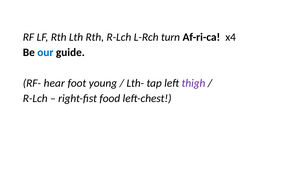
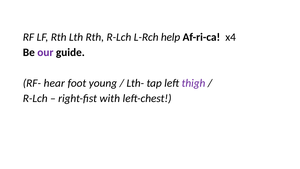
turn: turn -> help (171, 37)
our colour: blue -> purple (45, 52)
food: food -> with (110, 98)
